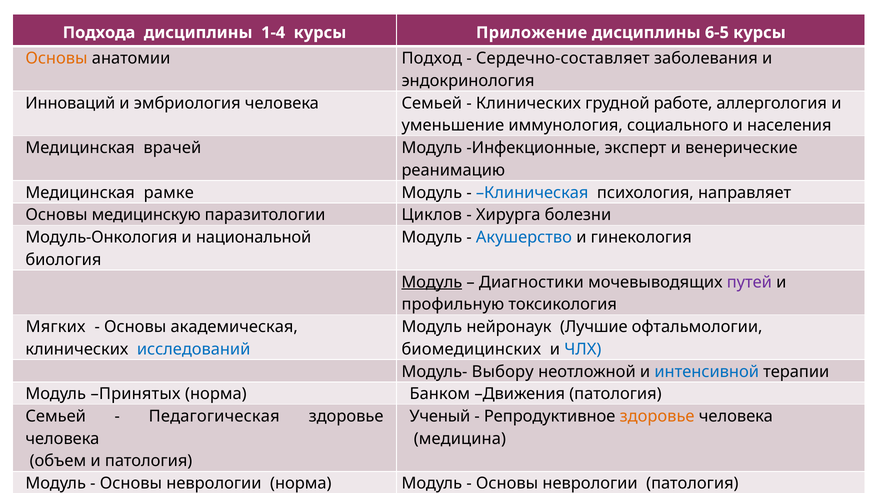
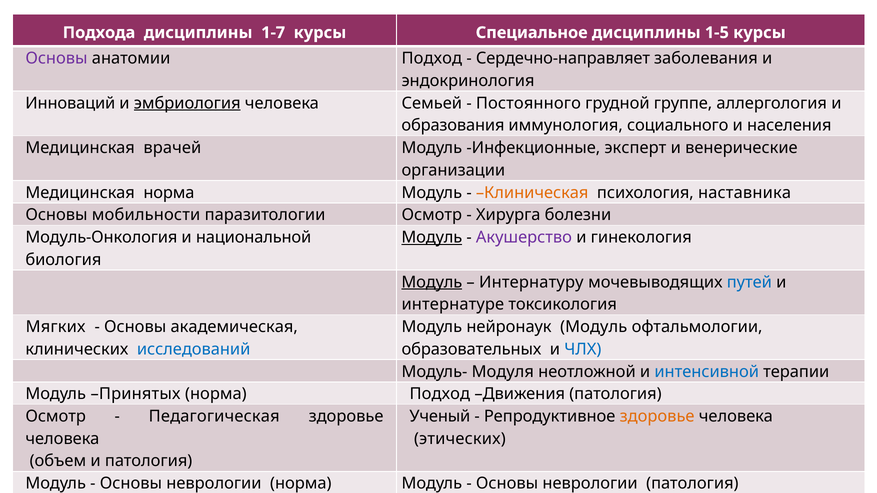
1-4: 1-4 -> 1-7 (273, 33)
Приложение: Приложение -> Специальное (532, 33)
6-5: 6-5 -> 1-5 (717, 33)
Основы colour: orange -> purple (56, 58)
Сердечно-составляет: Сердечно-составляет -> Сердечно-направляет (563, 58)
эмбриология underline: none -> present (187, 103)
Клинических: Клинических -> Постоянного (528, 103)
работе: работе -> группе (683, 103)
уменьшение: уменьшение -> образования (453, 126)
реанимацию: реанимацию -> организации (453, 170)
Медицинская рамке: рамке -> норма (169, 193)
Клиническая colour: blue -> orange (532, 193)
направляет: направляет -> наставника (745, 193)
медицинскую: медицинскую -> мобильности (146, 215)
паразитологии Циклов: Циклов -> Осмотр (432, 215)
Модуль underline: none -> present (432, 237)
Акушерство colour: blue -> purple (524, 237)
Диагностики: Диагностики -> Интернатуру (531, 282)
путей colour: purple -> blue (749, 282)
профильную: профильную -> интернатуре (453, 305)
нейронаук Лучшие: Лучшие -> Модуль (594, 327)
биомедицинских: биомедицинских -> образовательных (471, 349)
Выбору: Выбору -> Модуля (503, 372)
норма Банком: Банком -> Подход (440, 394)
Семьей: Семьей -> Осмотр (56, 417)
медицина: медицина -> этических (460, 439)
